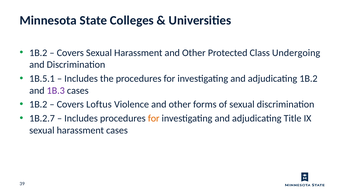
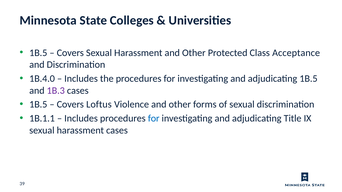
1B.2: 1B.2 -> 1B.5 (38, 53)
Undergoing: Undergoing -> Acceptance (296, 53)
1B.5.1: 1B.5.1 -> 1B.4.0 (42, 79)
adjudicating 1B.2: 1B.2 -> 1B.5 (309, 79)
1B.2: 1B.2 -> 1B.5 (38, 105)
1B.2.7: 1B.2.7 -> 1B.1.1 (42, 119)
for colour: orange -> blue (154, 119)
